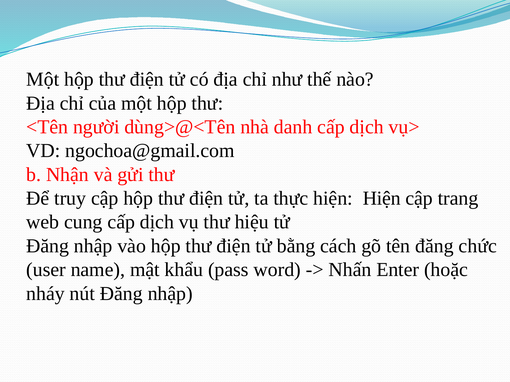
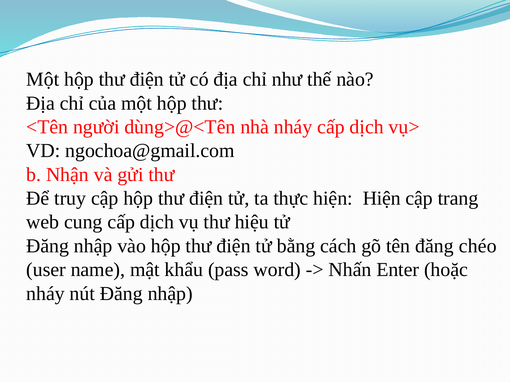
nhà danh: danh -> nháy (293, 127)
chức: chức -> chéo (478, 246)
